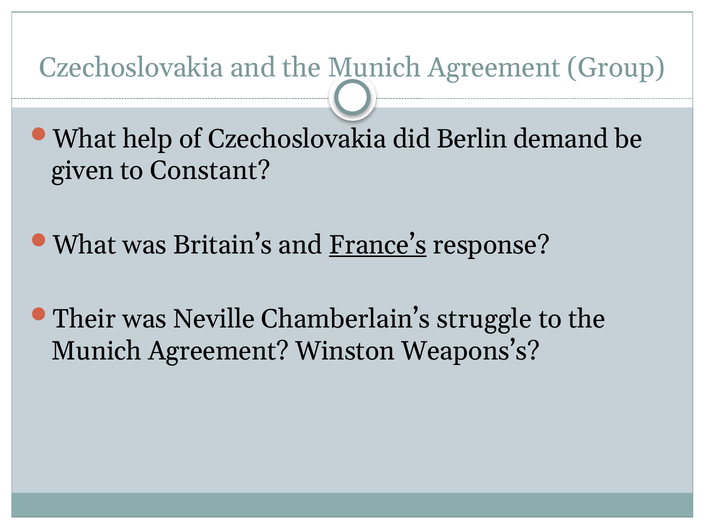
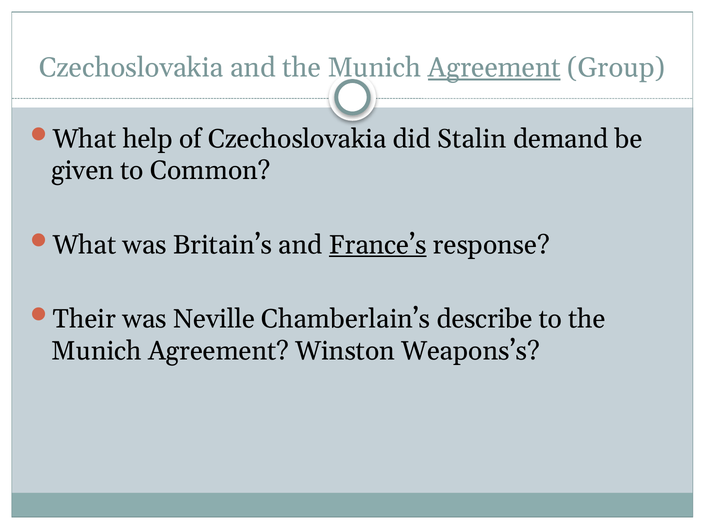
Agreement underline: none -> present (494, 68)
Berlin: Berlin -> Stalin (472, 139)
Constant: Constant -> Common (210, 171)
struggle: struggle -> describe (485, 319)
